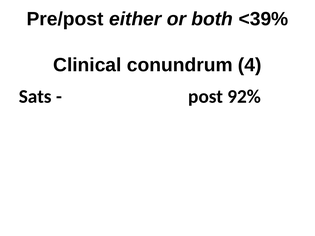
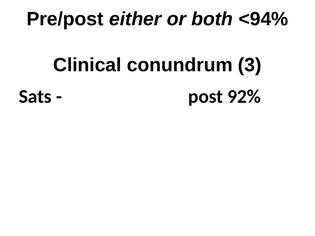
<39%: <39% -> <94% (263, 19)
4: 4 -> 3 (250, 65)
